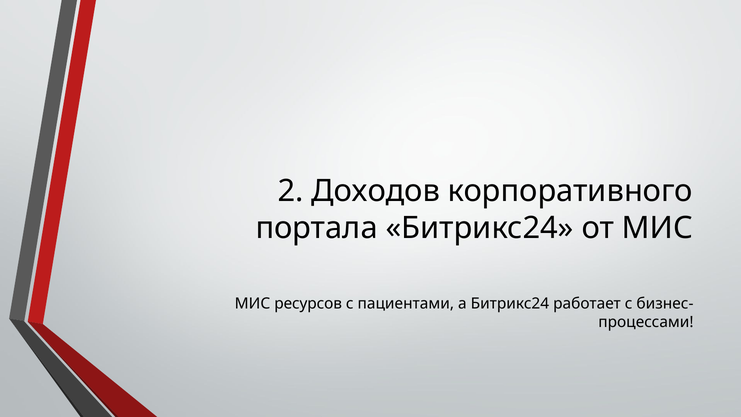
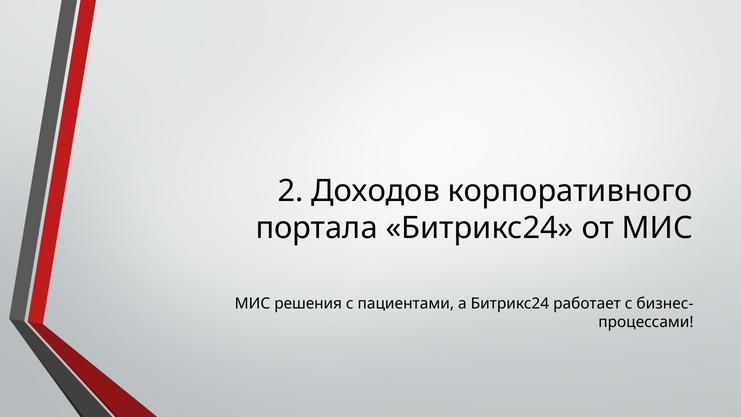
ресурсов: ресурсов -> решения (308, 303)
